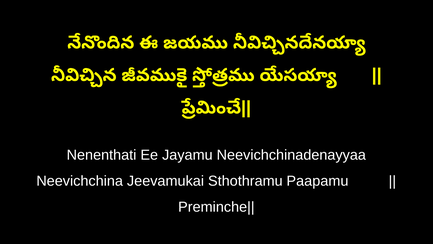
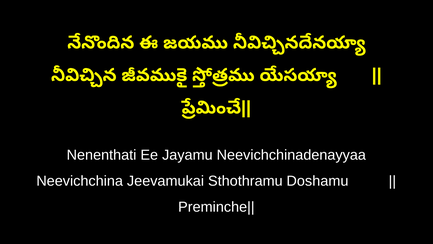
Paapamu: Paapamu -> Doshamu (317, 181)
